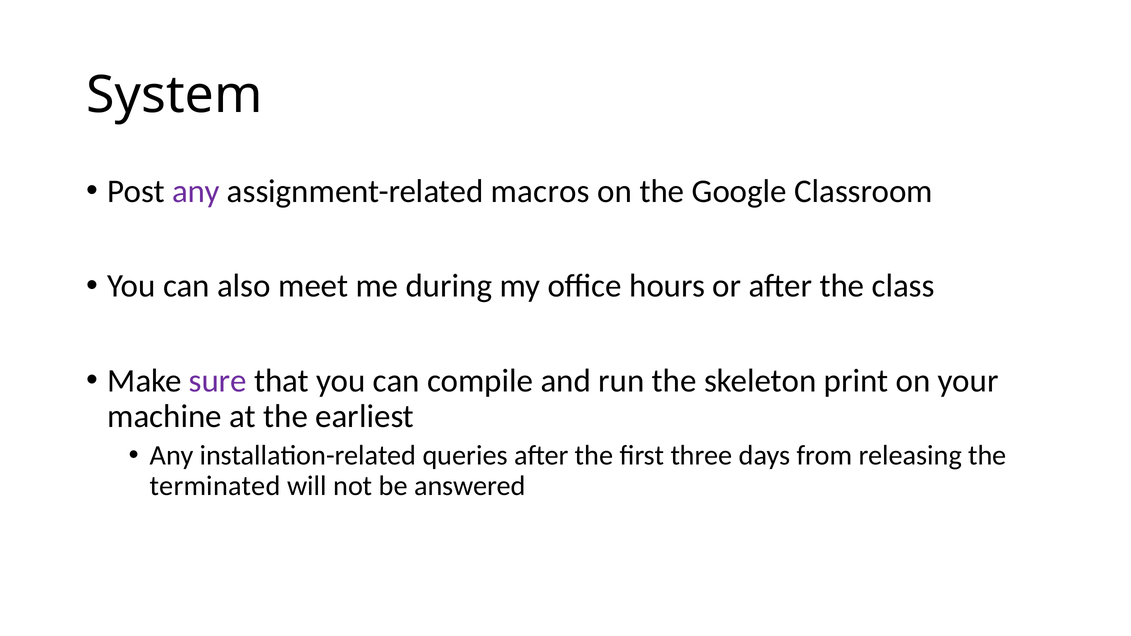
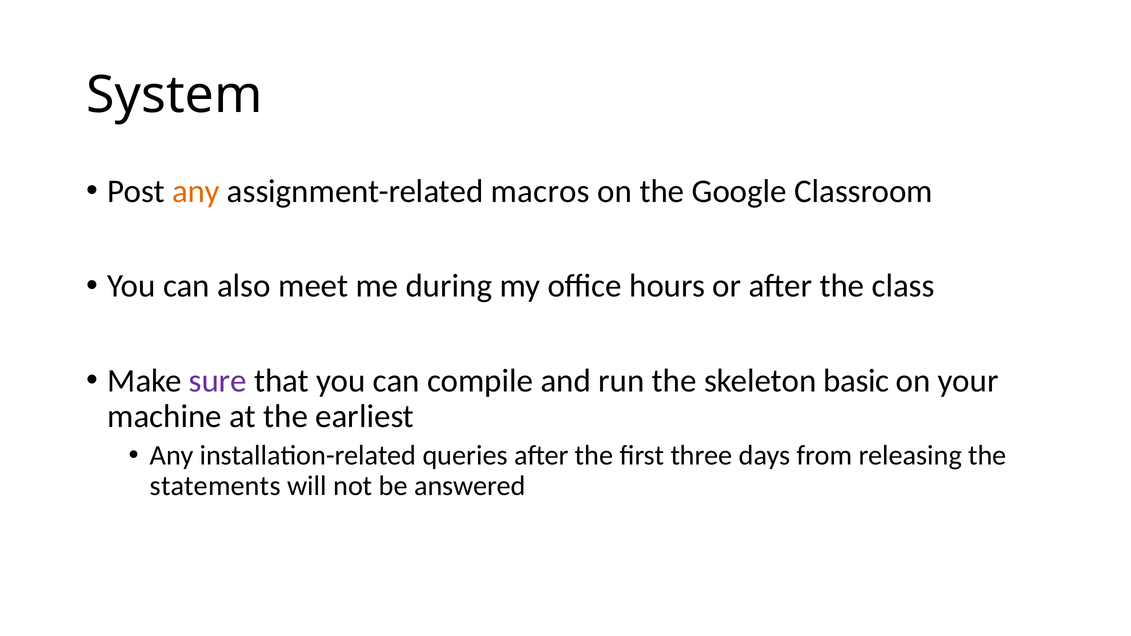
any colour: purple -> orange (196, 191)
print: print -> basic (856, 381)
terminated: terminated -> statements (215, 486)
